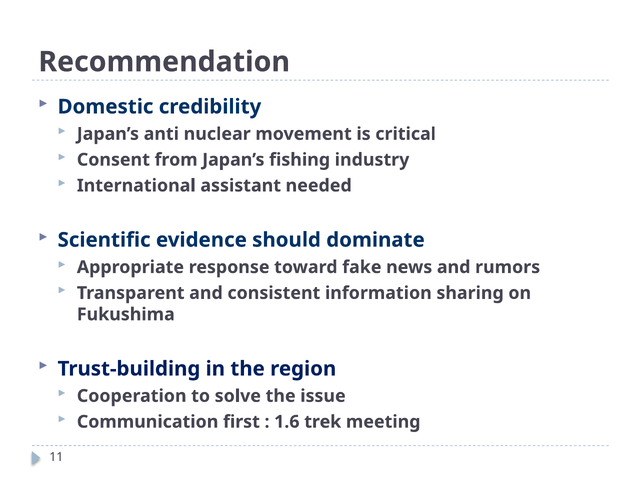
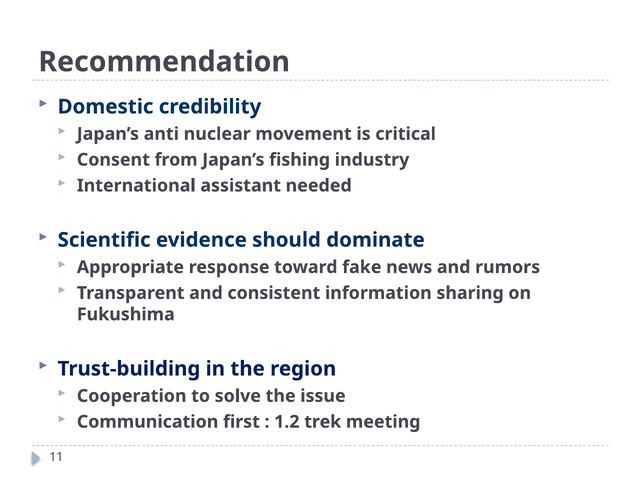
1.6: 1.6 -> 1.2 (287, 422)
